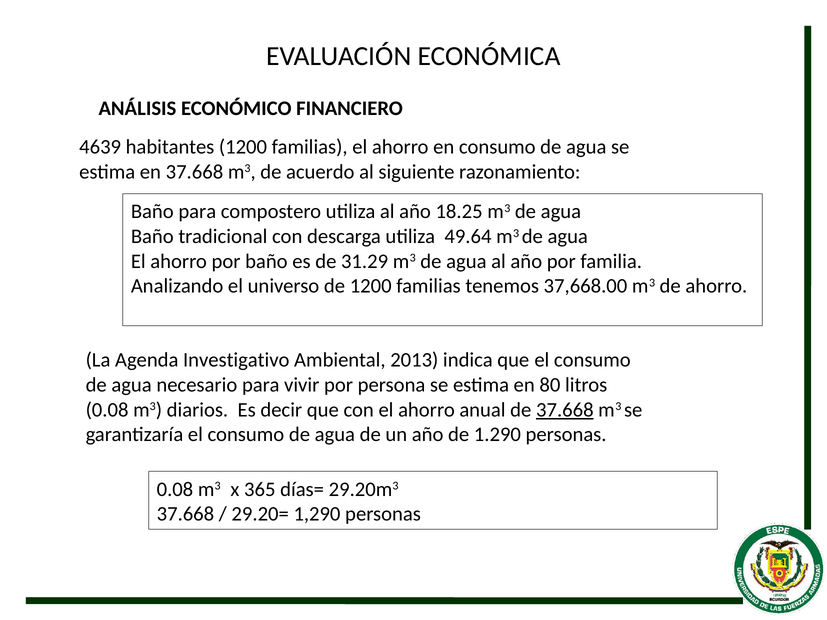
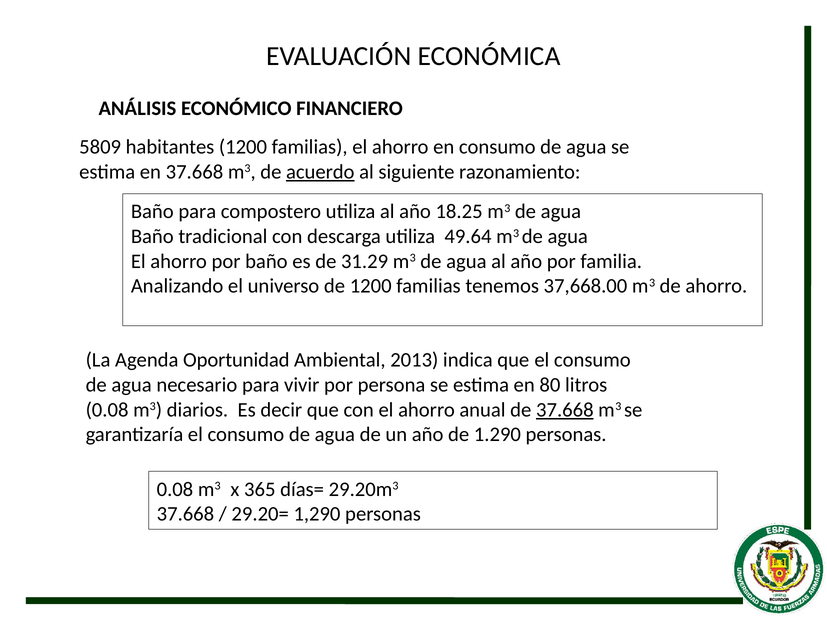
4639: 4639 -> 5809 (100, 147)
acuerdo underline: none -> present (320, 172)
Investigativo: Investigativo -> Oportunidad (236, 360)
